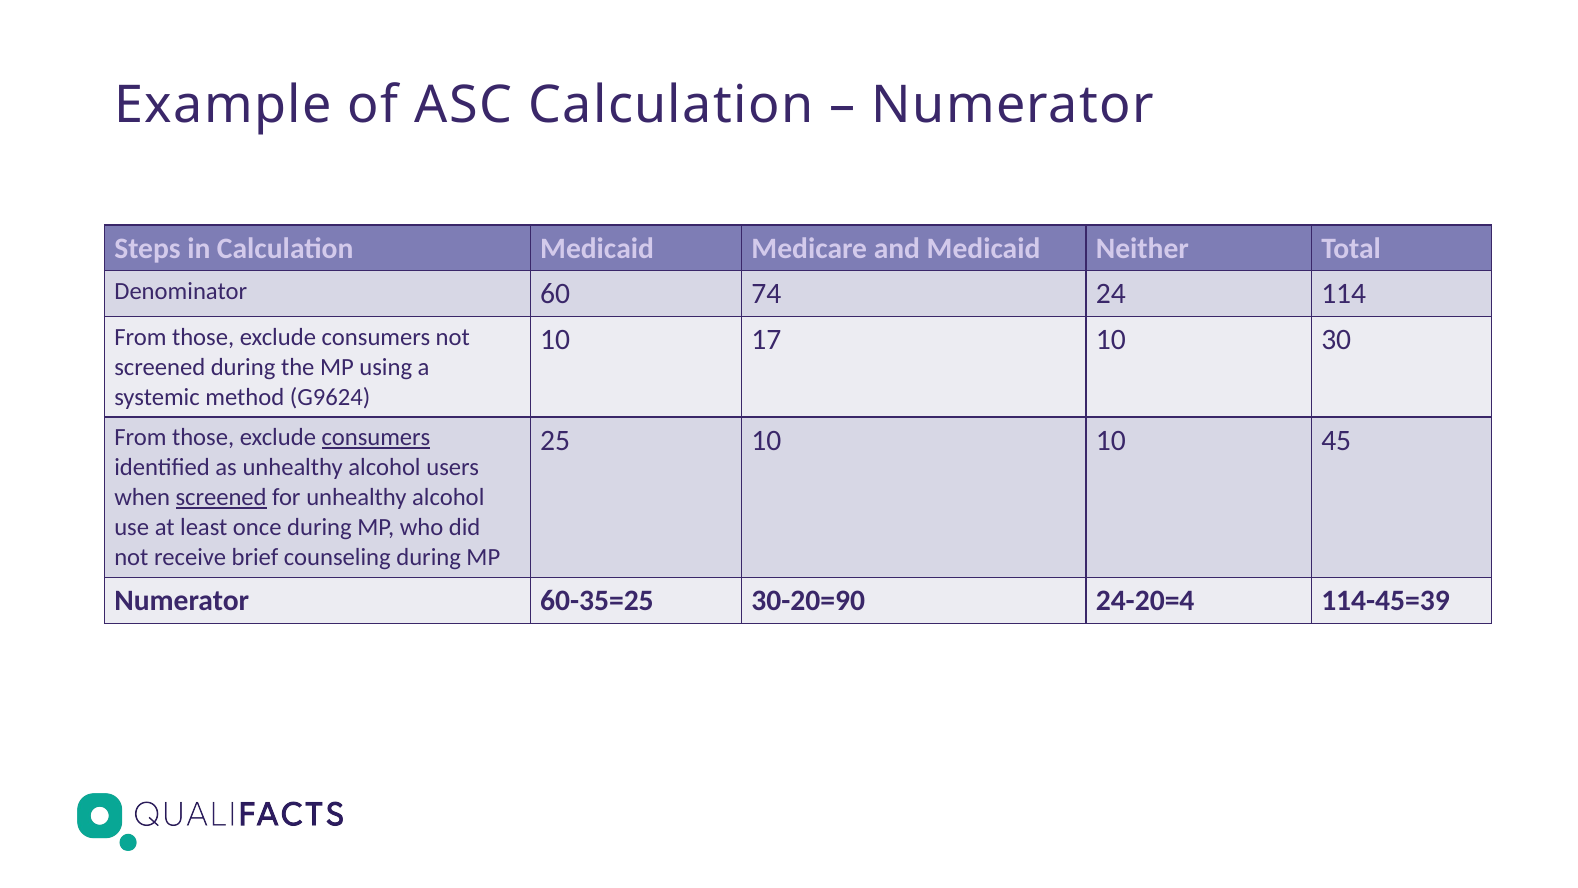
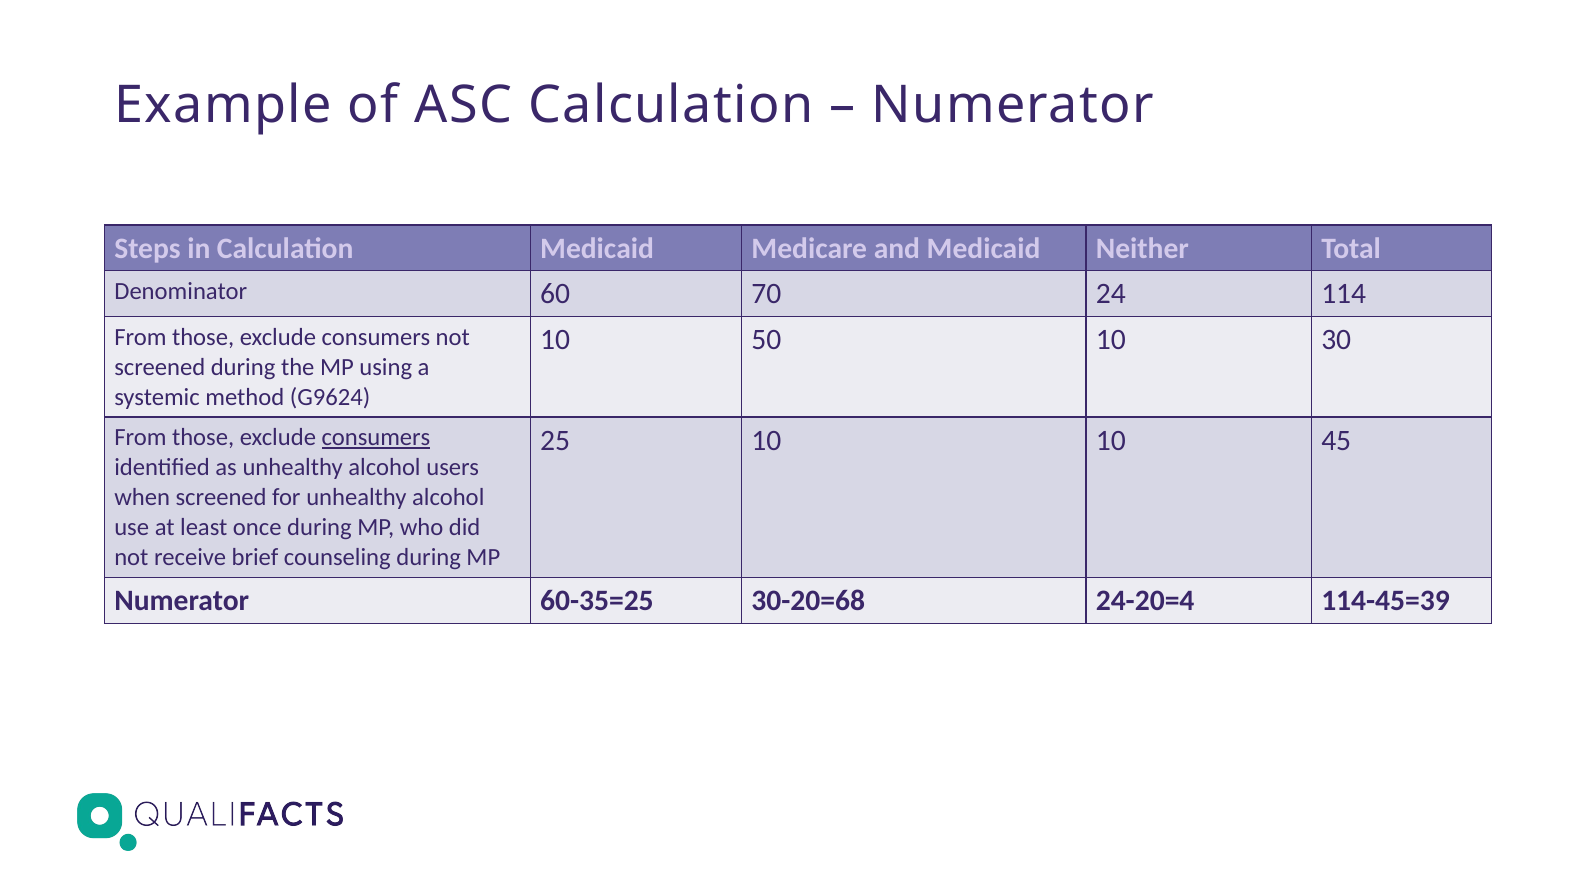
74: 74 -> 70 (766, 294)
17: 17 -> 50 (766, 340)
screened underline: present -> none (221, 497)
30-20=90: 30-20=90 -> 30-20=68 (808, 600)
